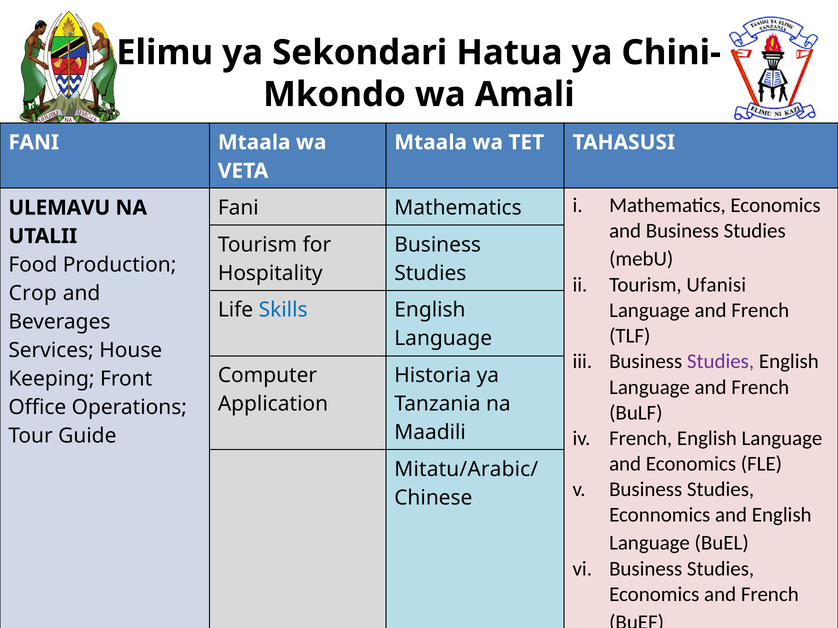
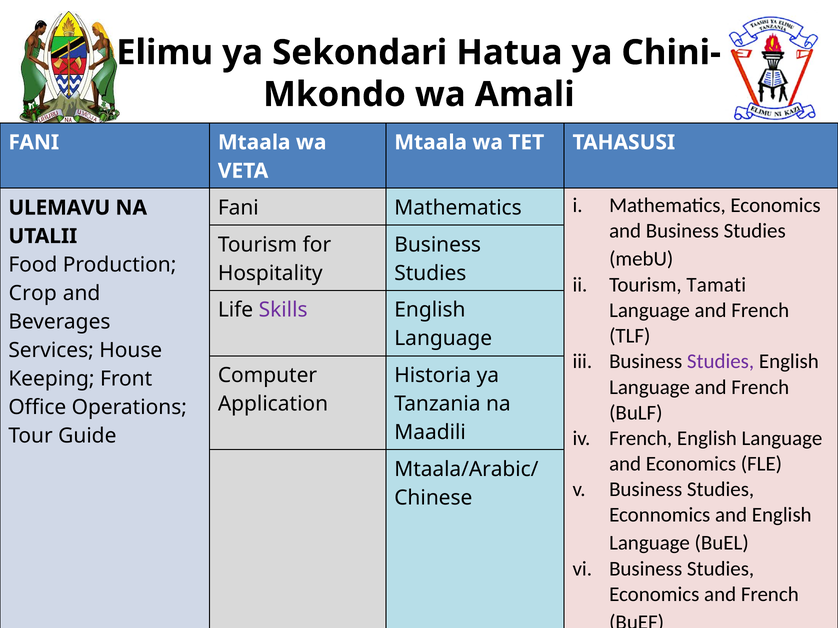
Ufanisi: Ufanisi -> Tamati (716, 285)
Skills colour: blue -> purple (283, 310)
Mitatu/Arabic/: Mitatu/Arabic/ -> Mtaala/Arabic/ (466, 470)
